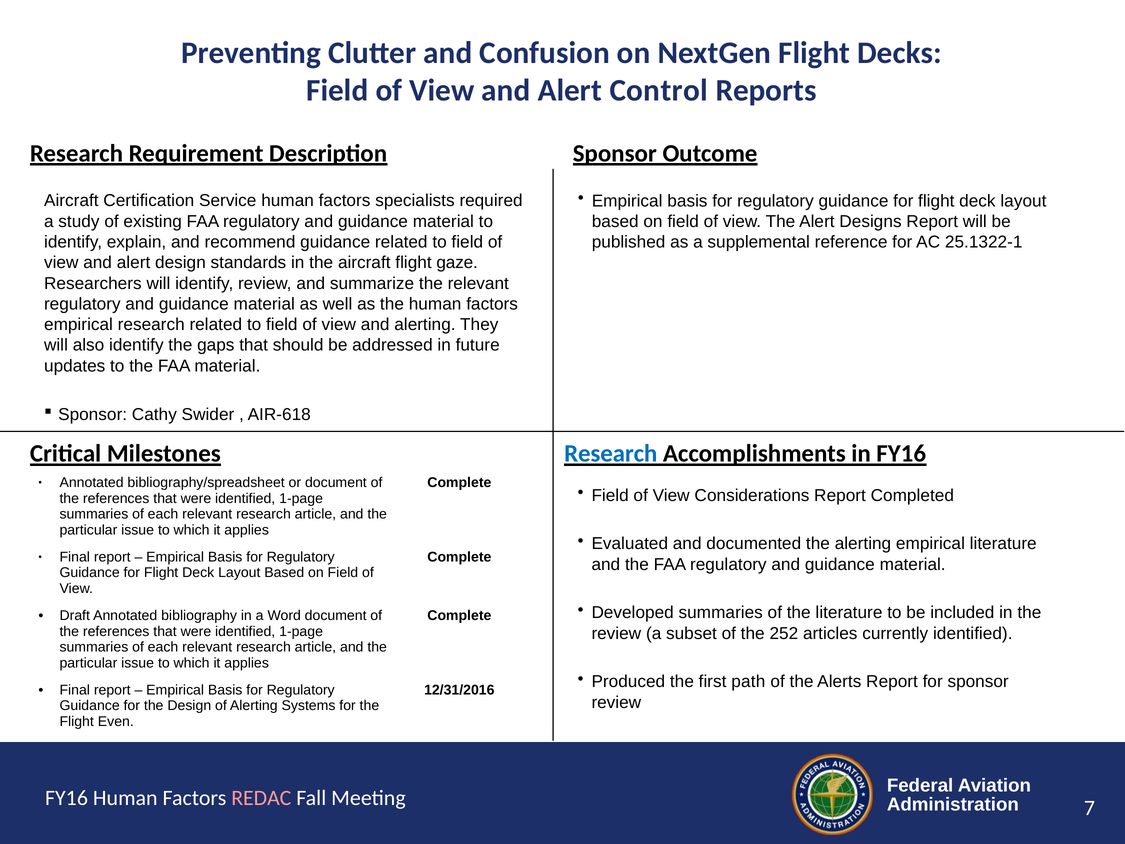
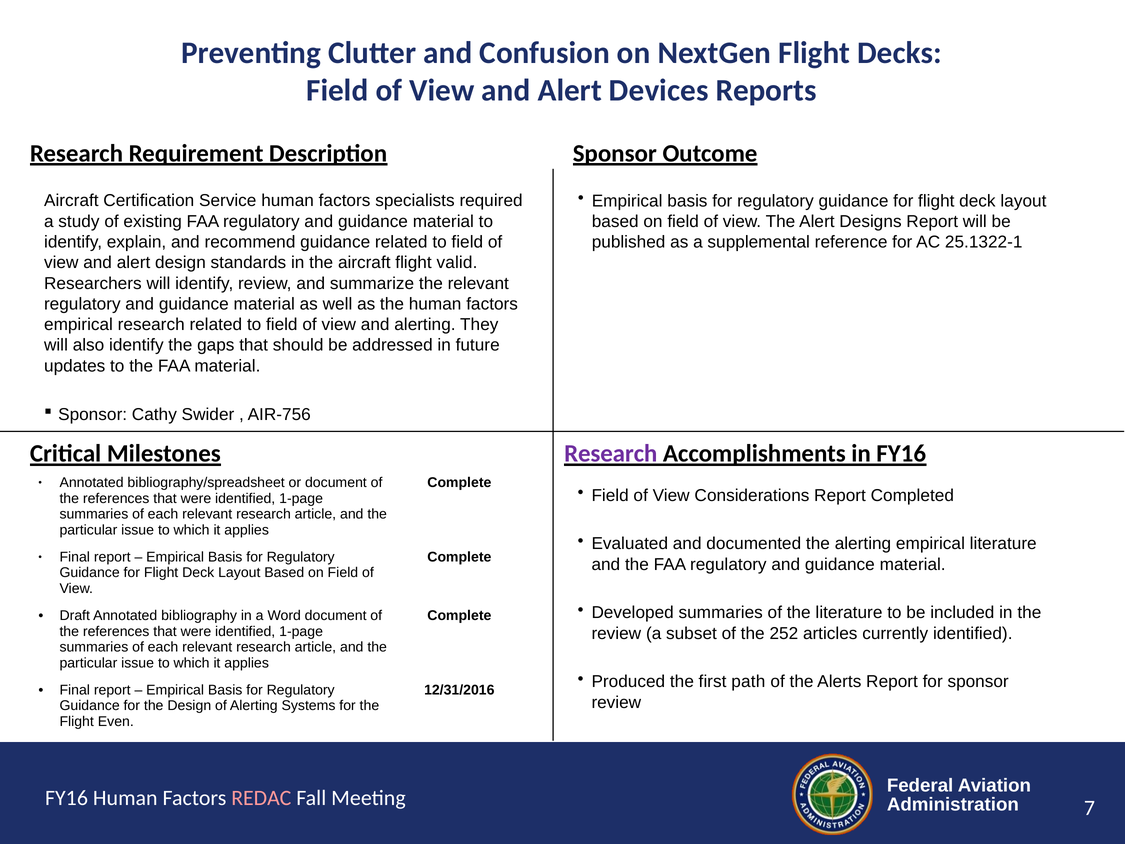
Control: Control -> Devices (659, 90)
gaze: gaze -> valid (457, 263)
AIR-618: AIR-618 -> AIR-756 (279, 415)
Research colour: blue -> purple (611, 453)
